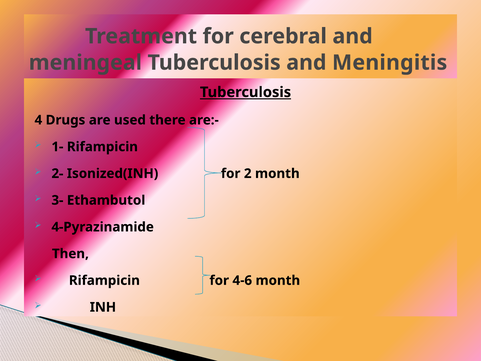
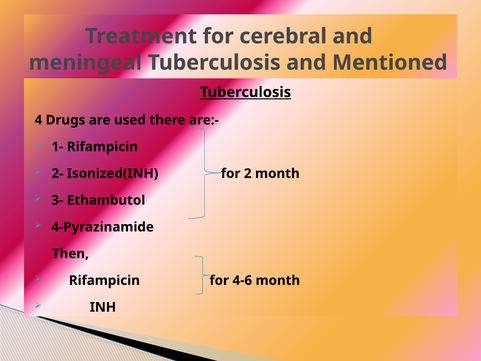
Meningitis: Meningitis -> Mentioned (390, 63)
